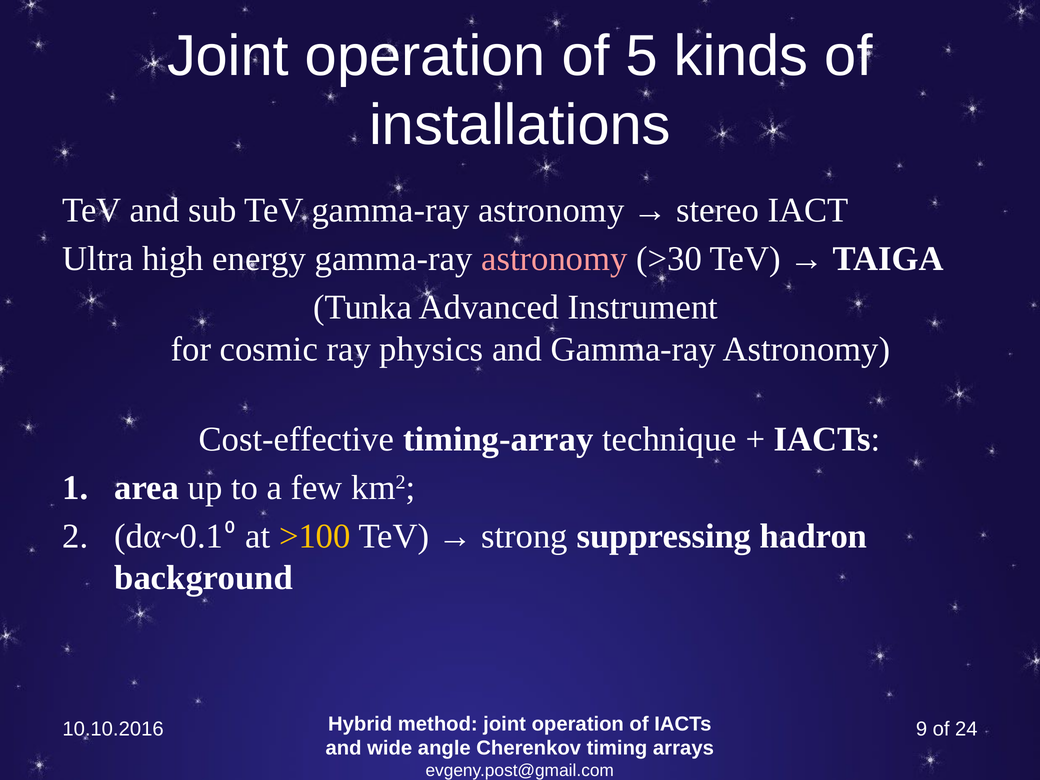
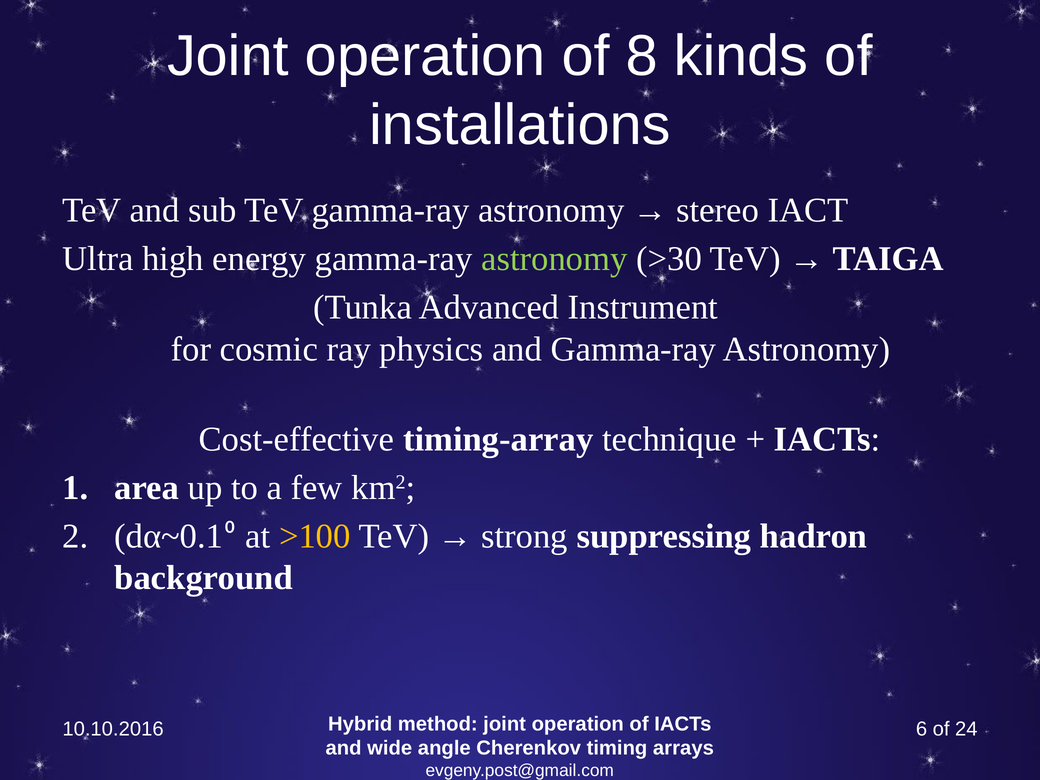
5: 5 -> 8 (642, 56)
astronomy colour: pink -> light green (554, 259)
9: 9 -> 6 (922, 729)
